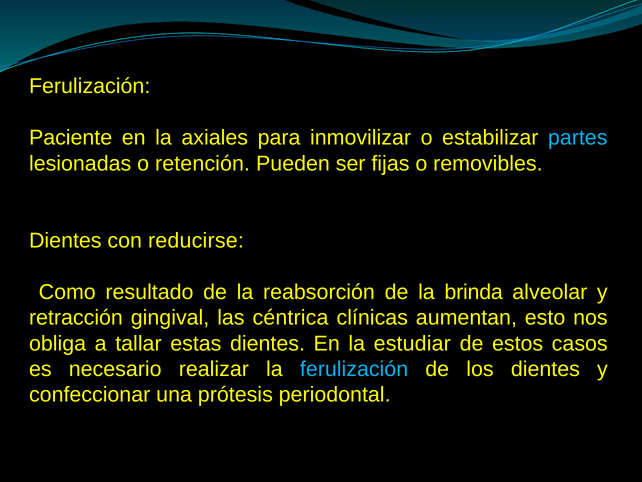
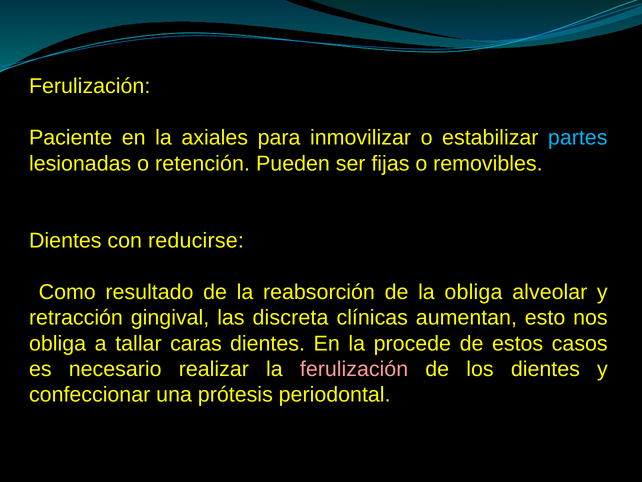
la brinda: brinda -> obliga (473, 292)
céntrica: céntrica -> discreta (290, 317)
estas: estas -> caras (196, 343)
estudiar: estudiar -> procede (412, 343)
ferulización colour: light blue -> pink (354, 369)
